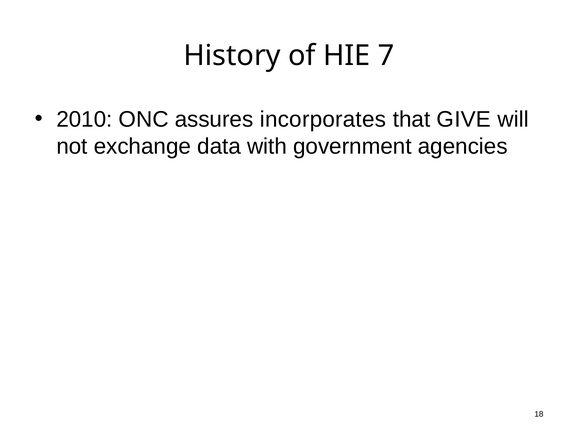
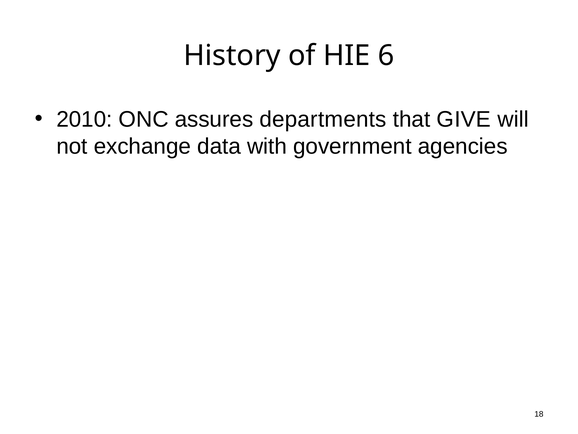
7: 7 -> 6 (386, 55)
incorporates: incorporates -> departments (323, 119)
